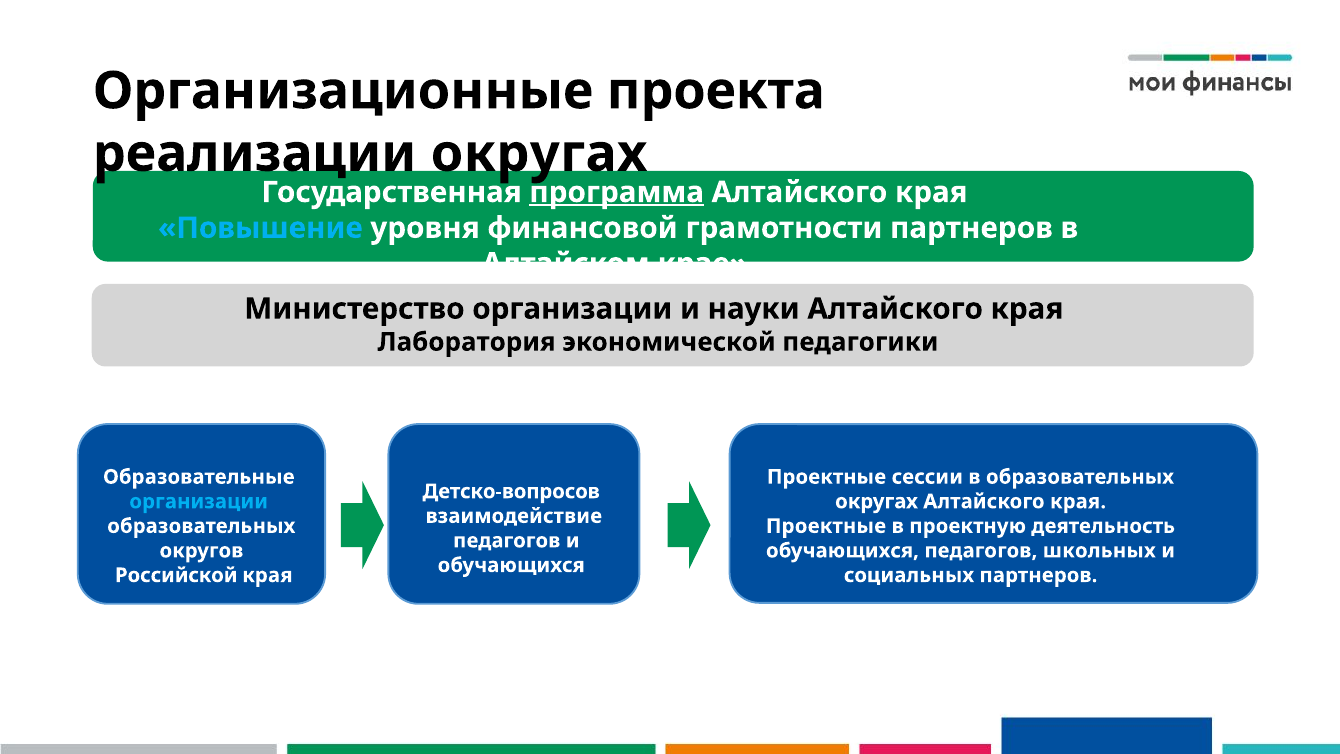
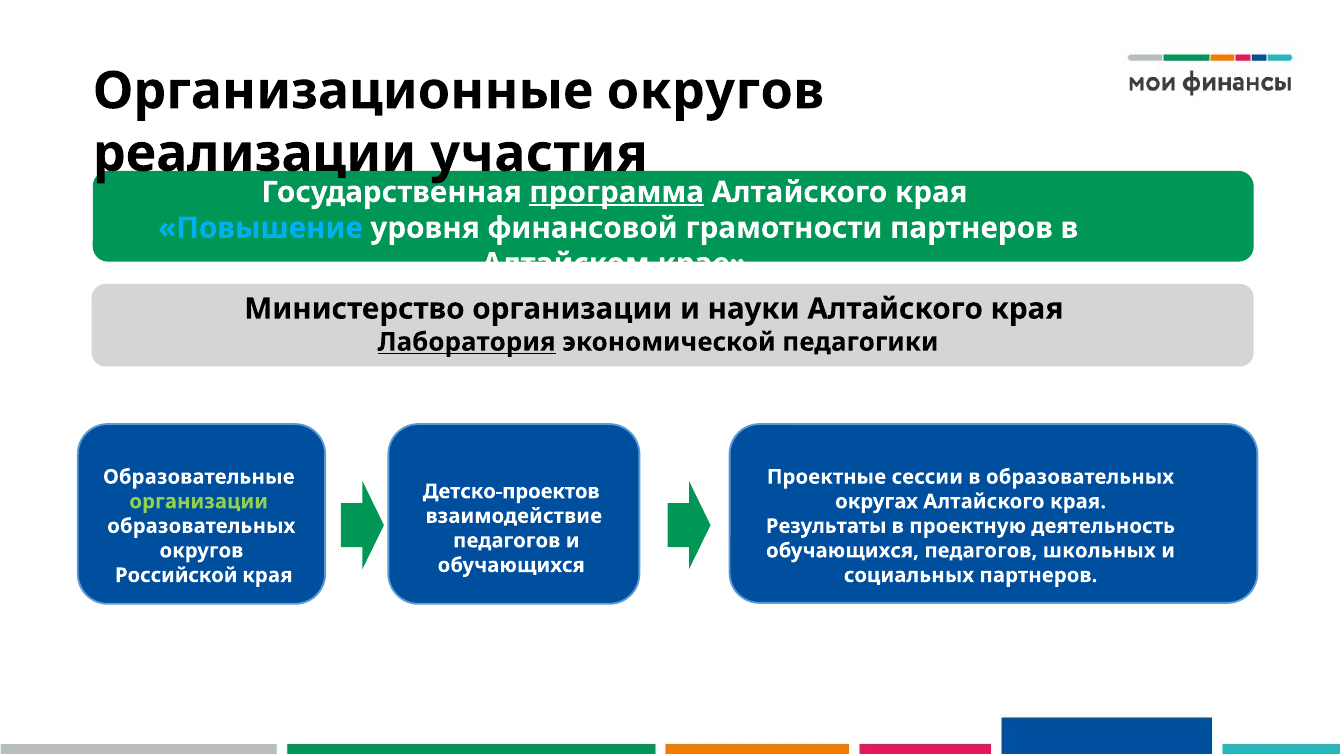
Организационные проекта: проекта -> округов (715, 91)
реализации округах: округах -> участия (539, 154)
Лаборатория underline: none -> present (467, 342)
Детско-вопросов: Детско-вопросов -> Детско-проектов (511, 491)
организации colour: light blue -> light green (199, 501)
Проектные: Проектные -> Результаты (826, 526)
